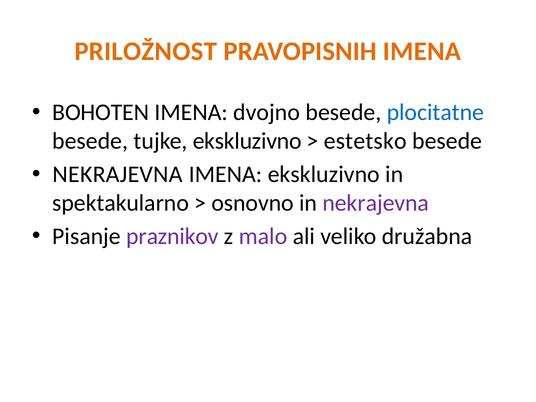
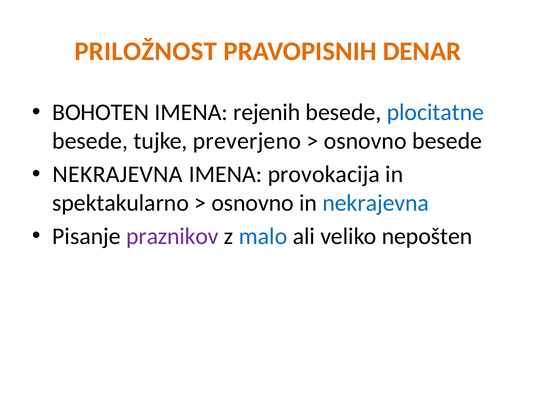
PRAVOPISNIH IMENA: IMENA -> DENAR (422, 51)
dvojno: dvojno -> rejenih (267, 112)
tujke ekskluzivno: ekskluzivno -> preverjeno (247, 141)
estetsko: estetsko -> osnovno (365, 141)
IMENA ekskluzivno: ekskluzivno -> provokacija (324, 174)
nekrajevna colour: purple -> blue (376, 203)
malo colour: purple -> blue (263, 236)
družabna: družabna -> nepošten (427, 236)
